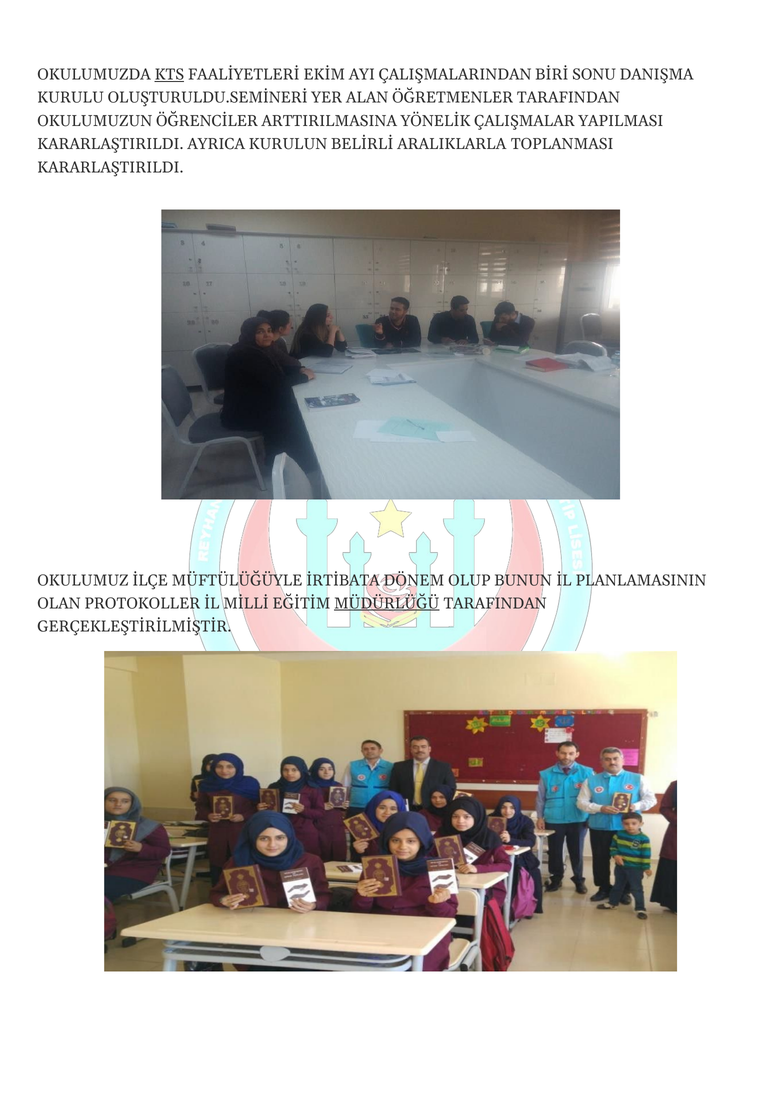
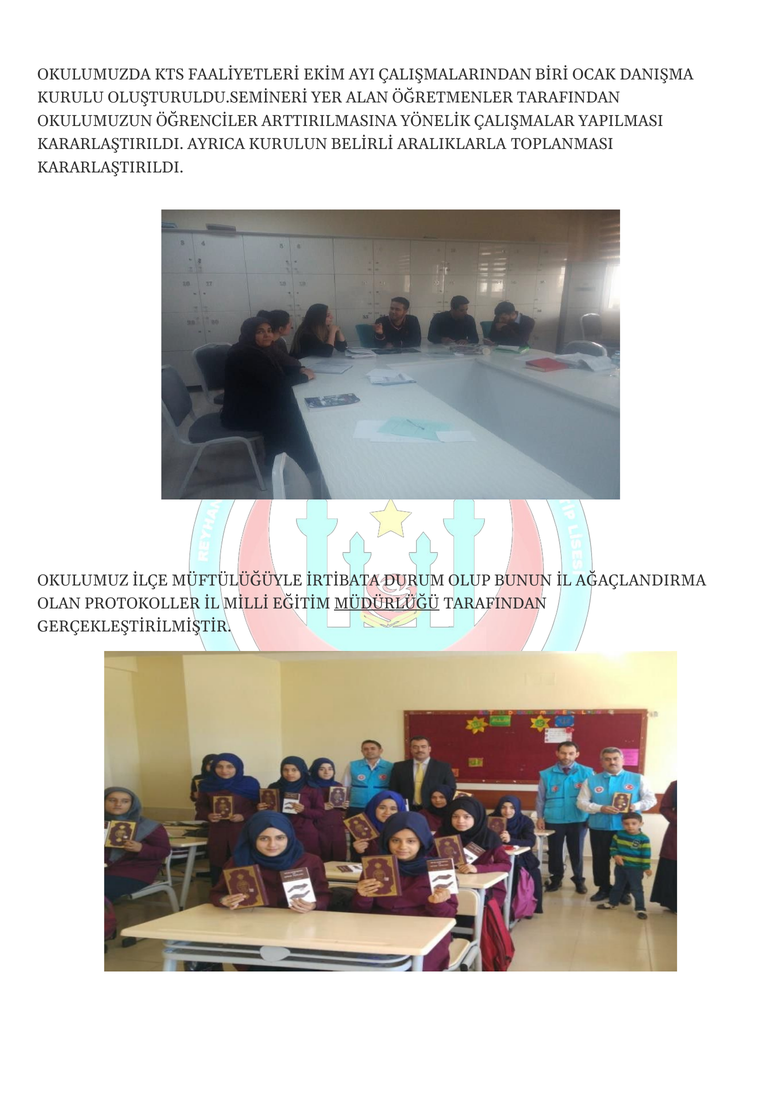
KTS underline: present -> none (169, 75)
SONU: SONU -> OCAK (594, 75)
DÖNEM: DÖNEM -> DURUM (414, 581)
PLANLAMASININ: PLANLAMASININ -> AĞAÇLANDIRMA (641, 581)
